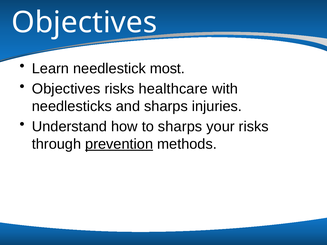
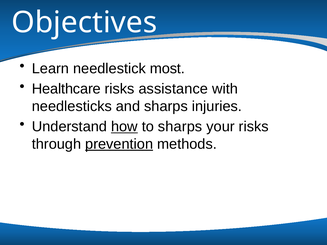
Objectives: Objectives -> Healthcare (66, 89)
healthcare: healthcare -> assistance (173, 89)
how underline: none -> present (124, 127)
